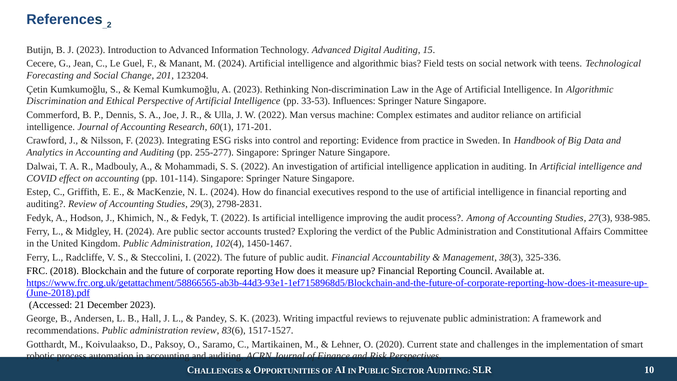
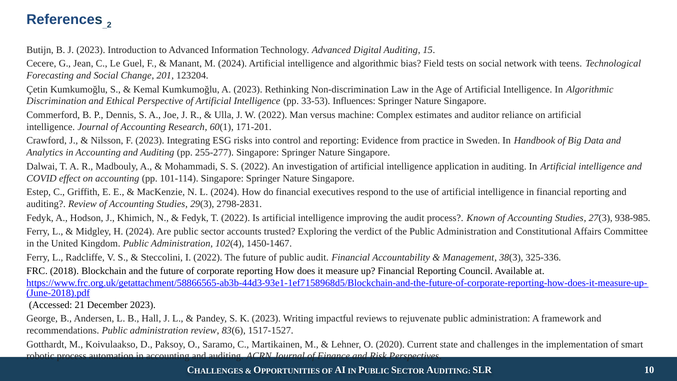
Among: Among -> Known (481, 218)
